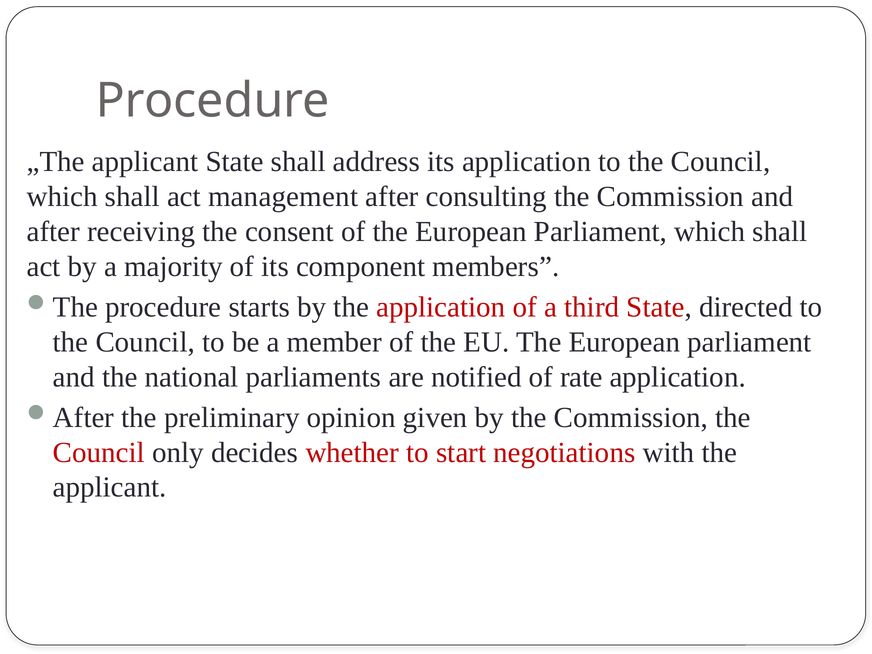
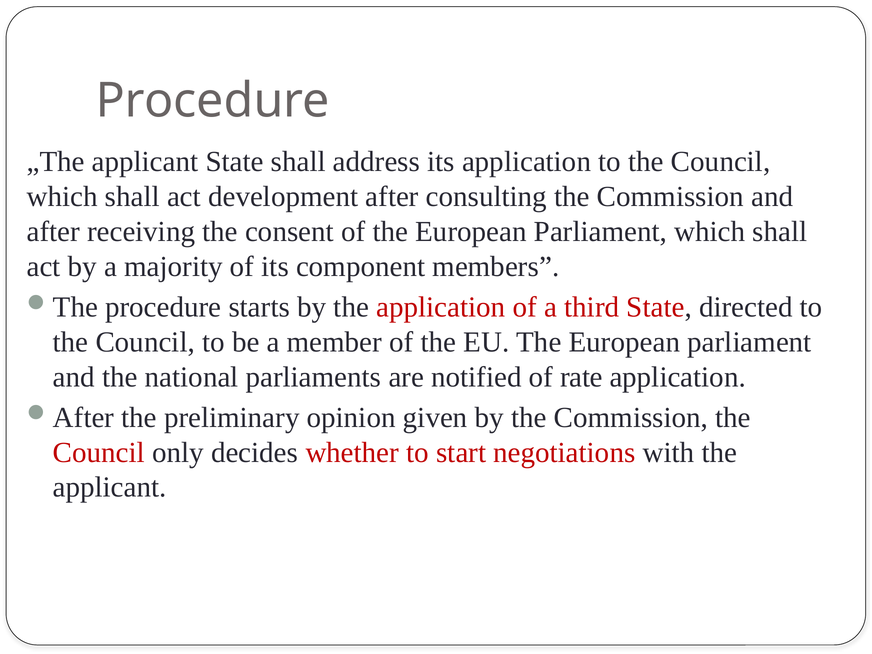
management: management -> development (283, 197)
